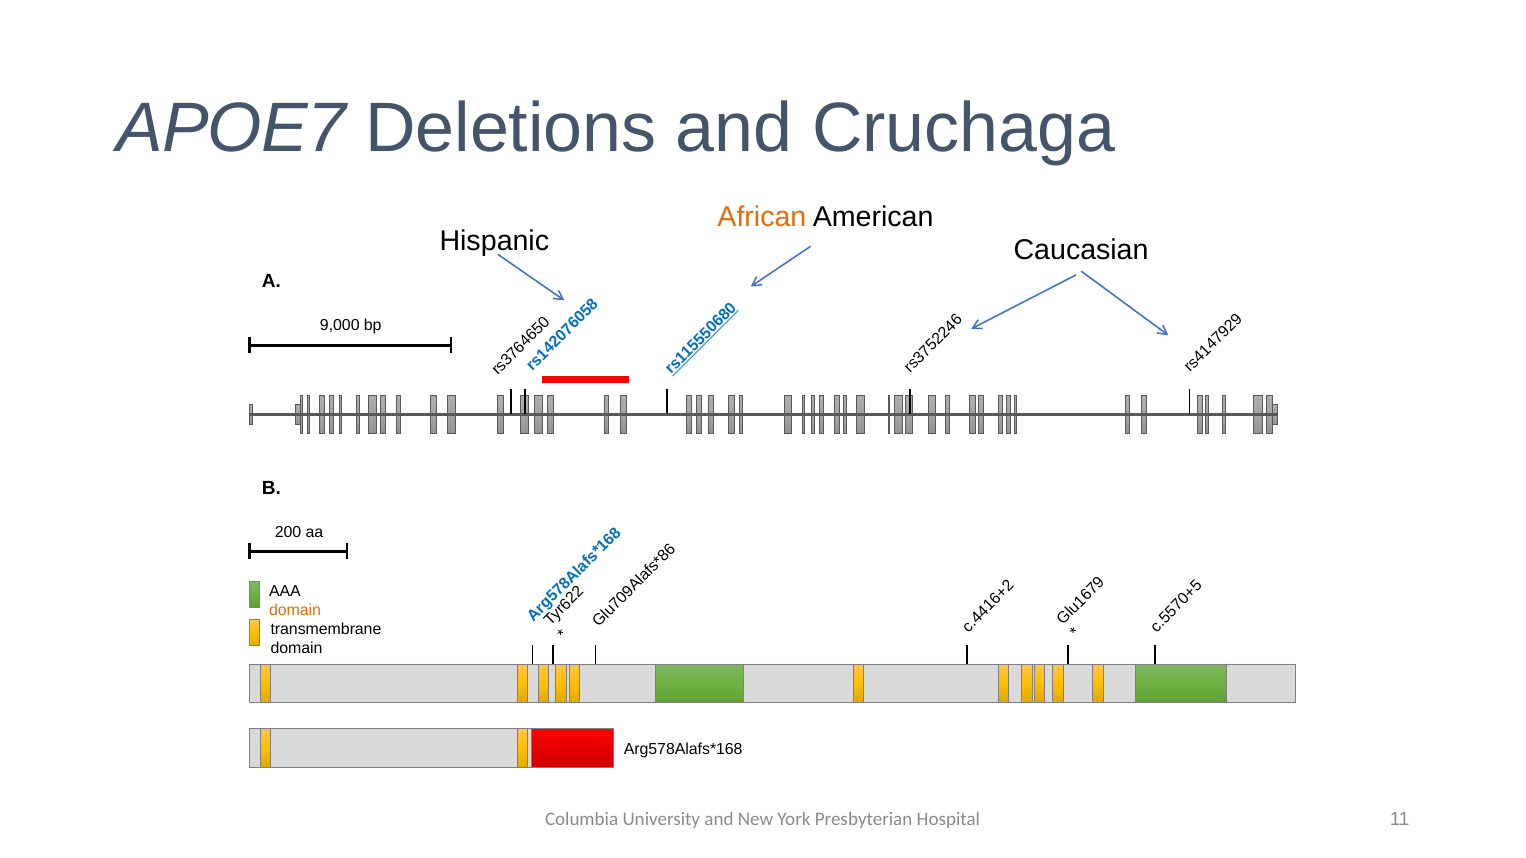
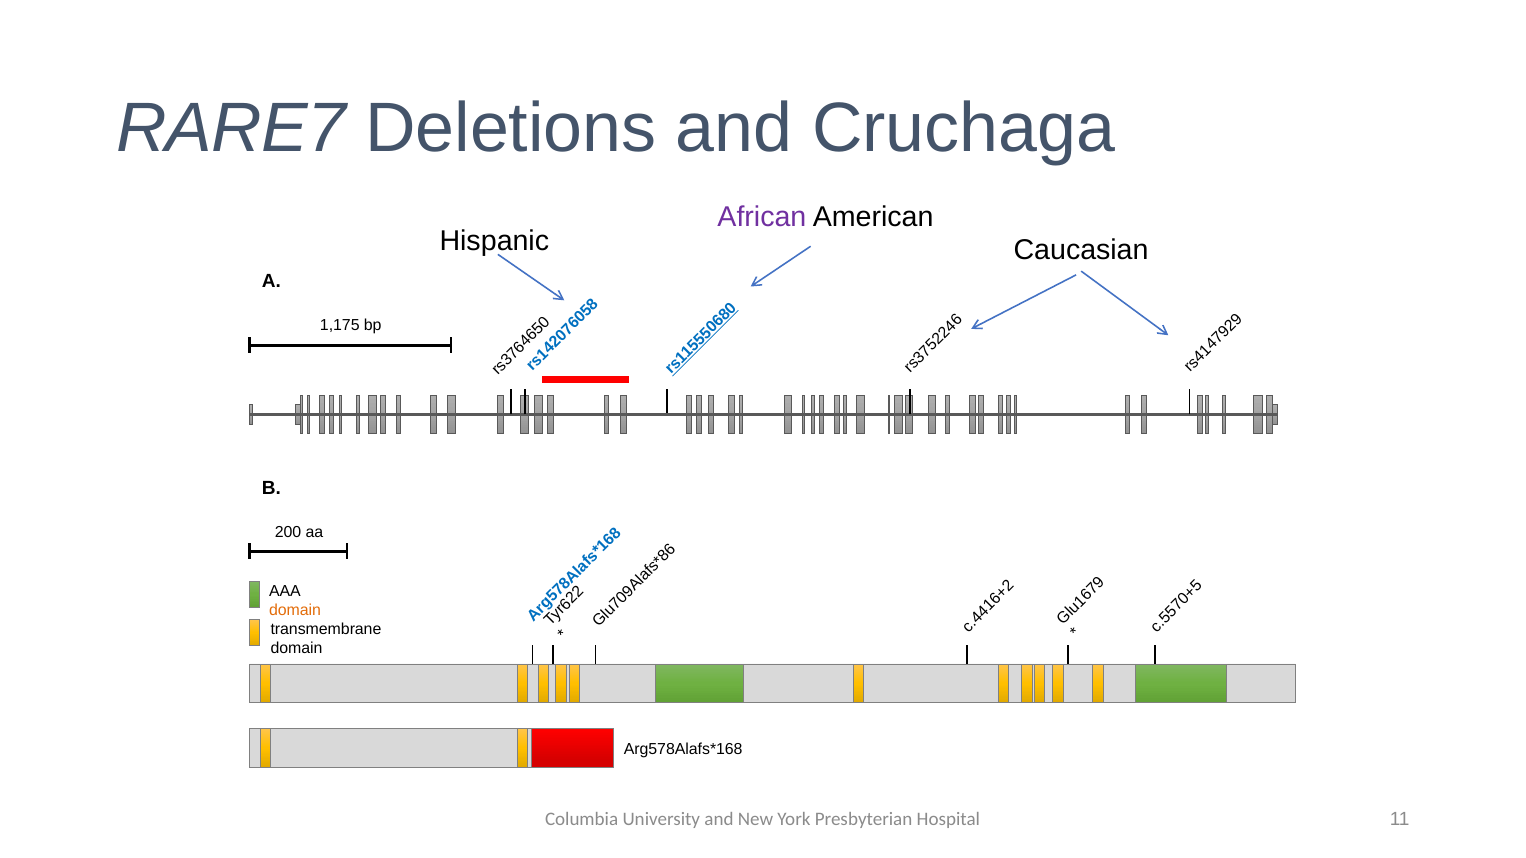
APOE7: APOE7 -> RARE7 (231, 128)
African colour: orange -> purple (762, 217)
9,000: 9,000 -> 1,175 (340, 325)
